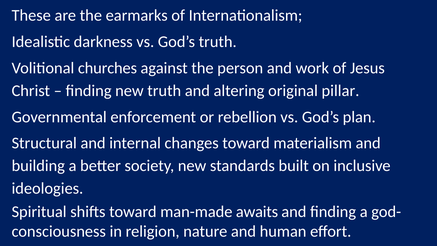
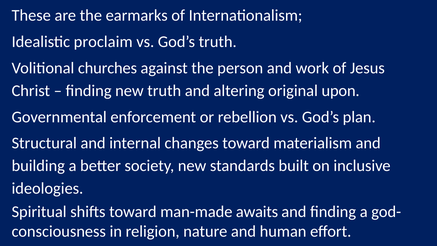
darkness: darkness -> proclaim (103, 42)
pillar: pillar -> upon (341, 91)
